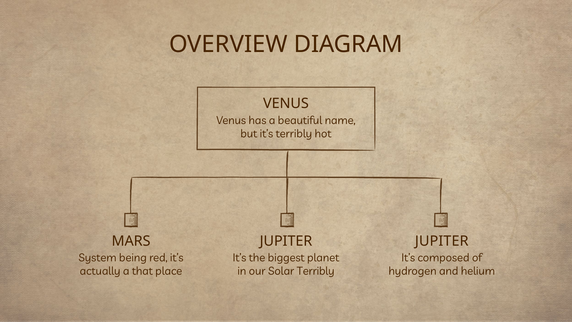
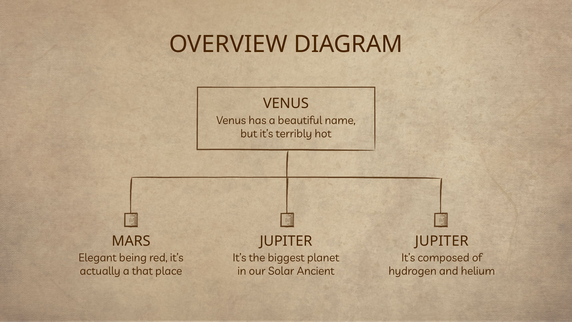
System: System -> Elegant (98, 258)
Solar Terribly: Terribly -> Ancient (316, 271)
